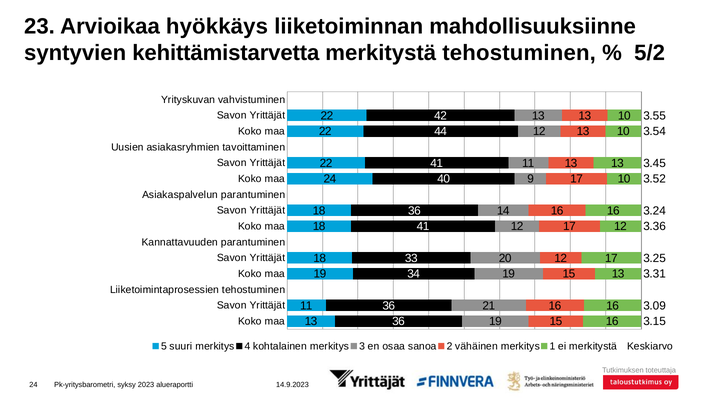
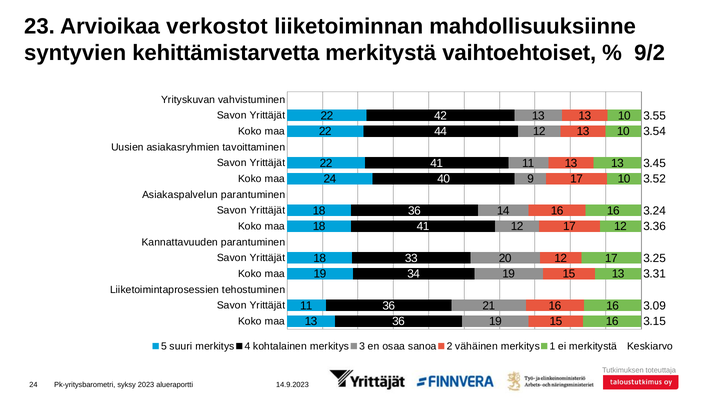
hyökkäys: hyökkäys -> verkostot (217, 27)
merkitystä tehostuminen: tehostuminen -> vaihtoehtoiset (519, 53)
5/2: 5/2 -> 9/2 (650, 53)
